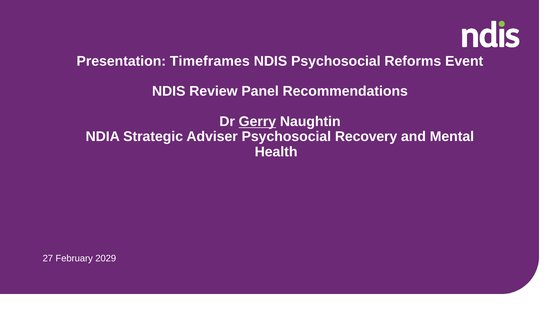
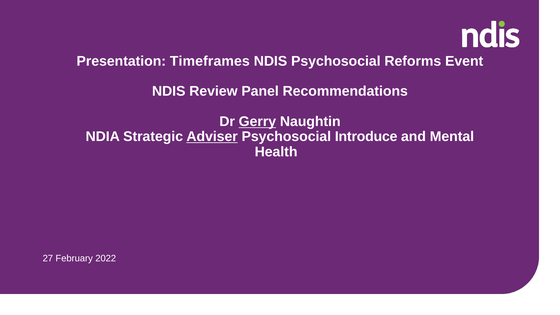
Adviser underline: none -> present (212, 137)
Recovery: Recovery -> Introduce (366, 137)
2029: 2029 -> 2022 (106, 258)
